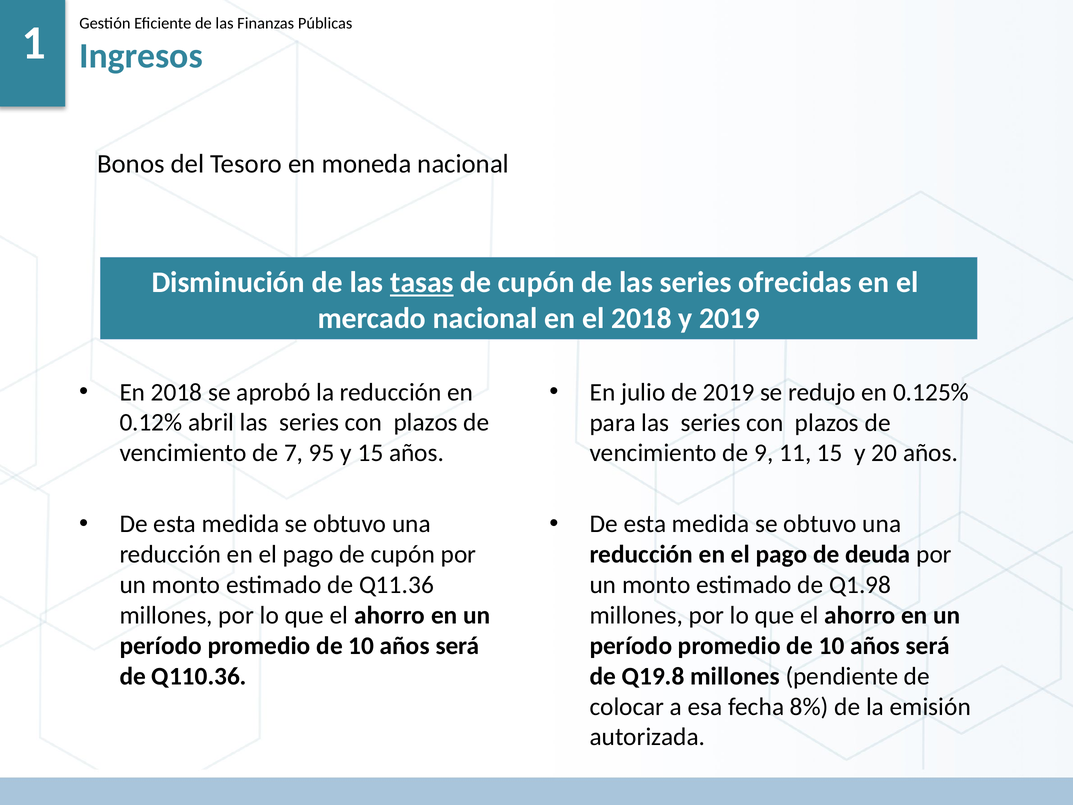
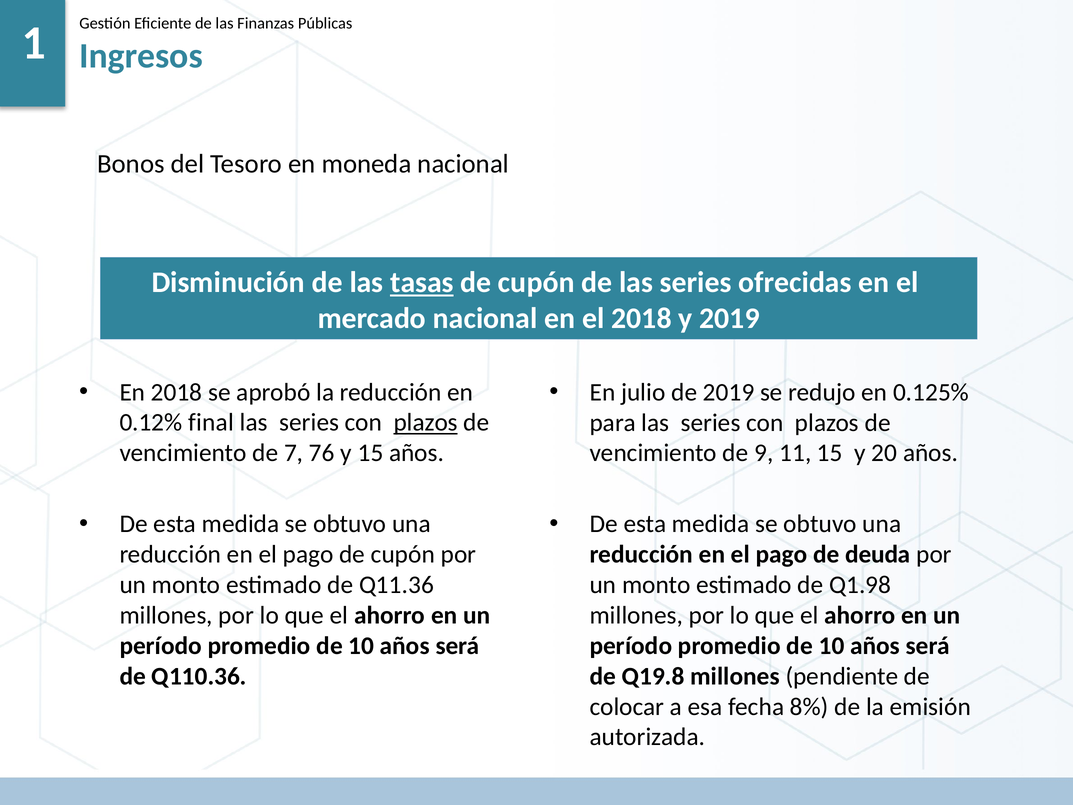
abril: abril -> final (211, 422)
plazos underline: none -> present (426, 422)
95: 95 -> 76 (322, 453)
